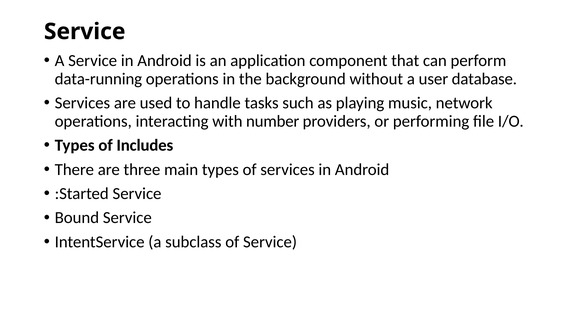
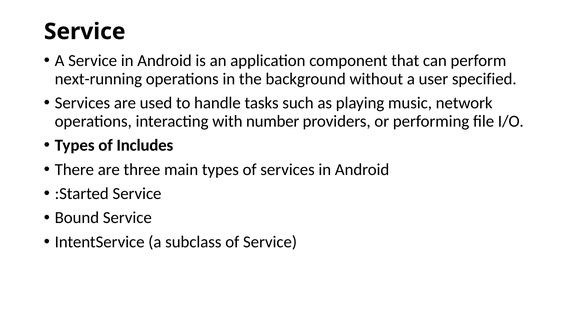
data-running: data-running -> next-running (98, 79)
database: database -> specified (484, 79)
